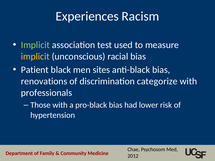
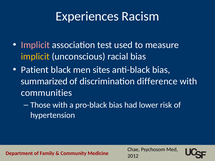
Implicit colour: light green -> pink (35, 45)
renovations: renovations -> summarized (44, 81)
categorize: categorize -> difference (157, 81)
professionals: professionals -> communities (46, 93)
